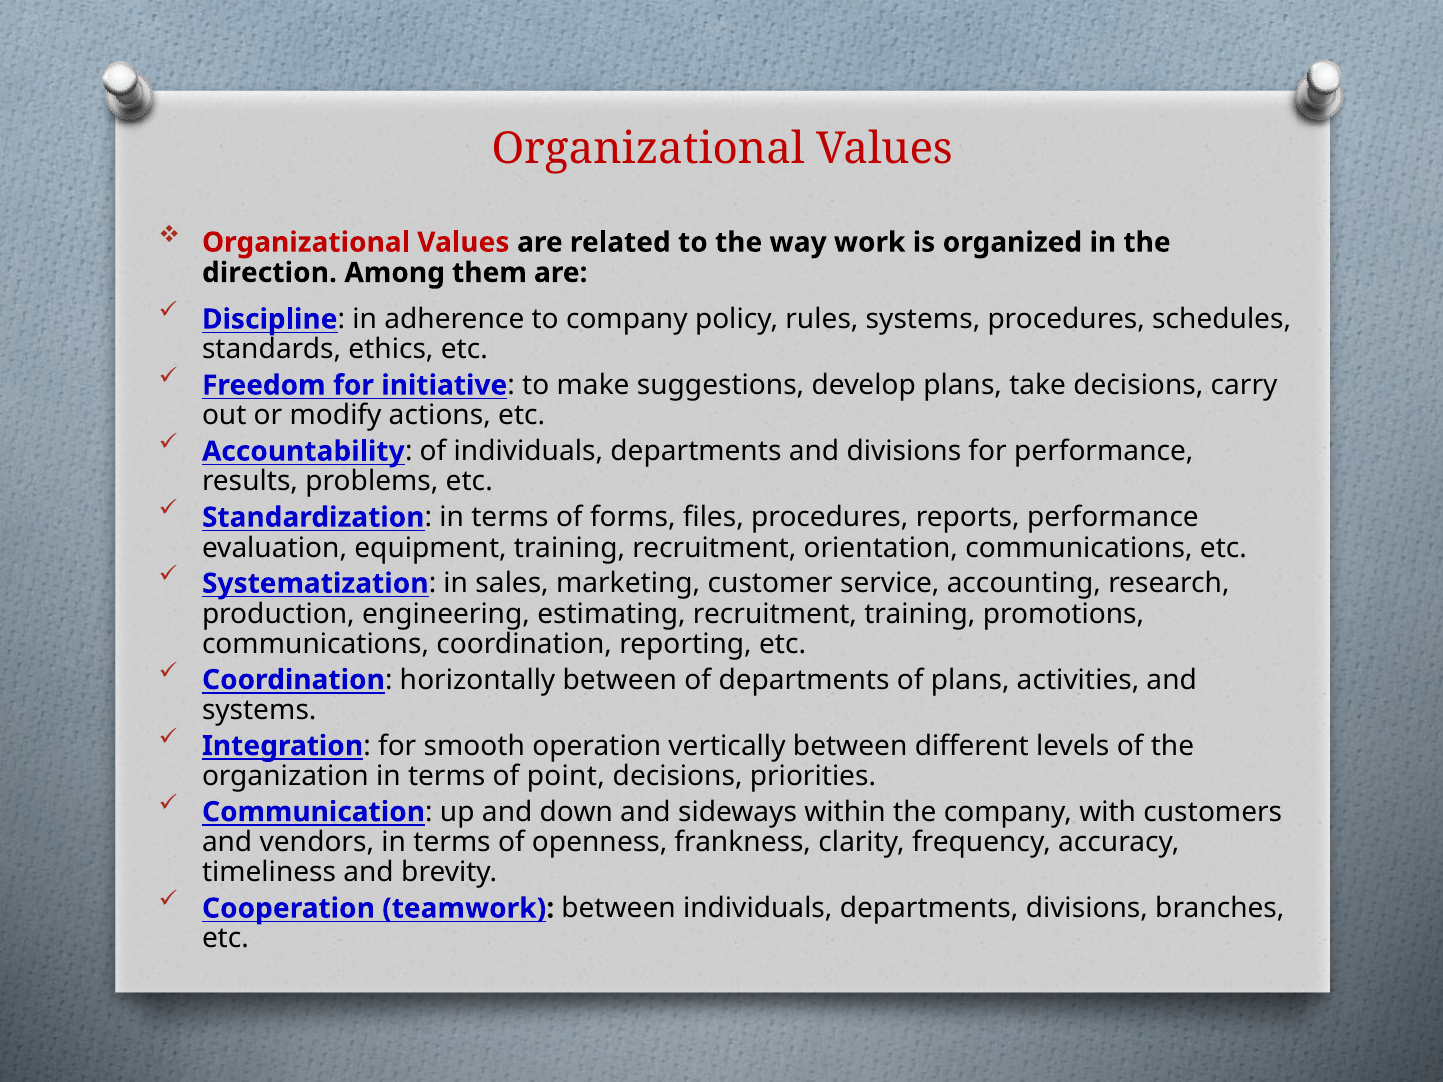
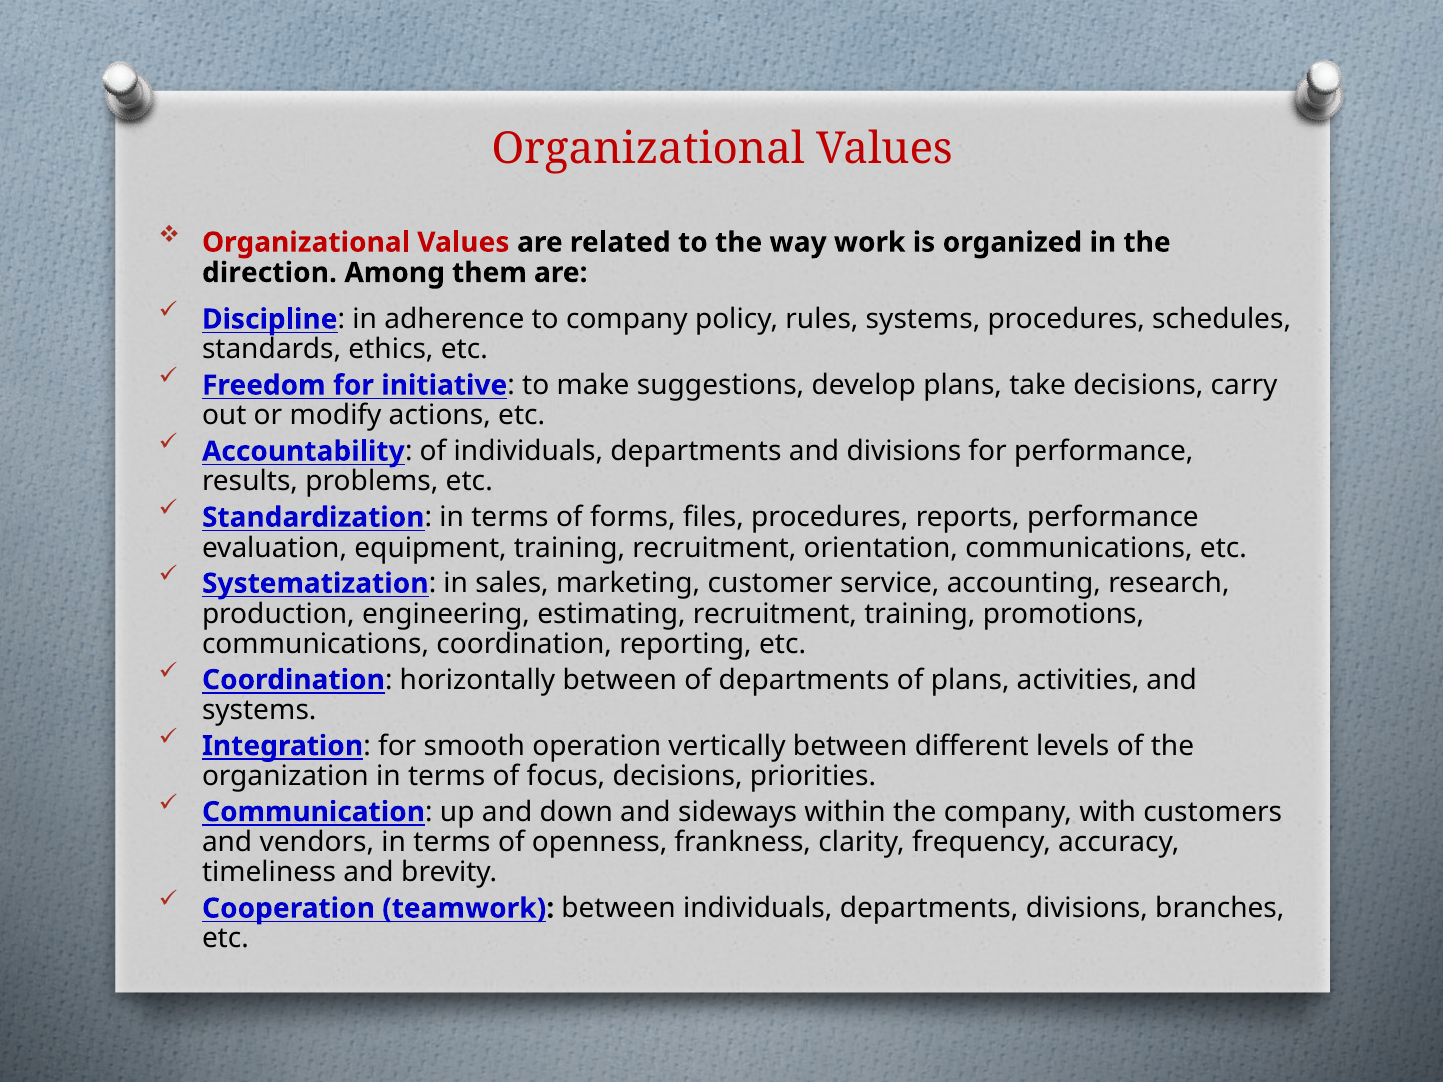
point: point -> focus (566, 776)
